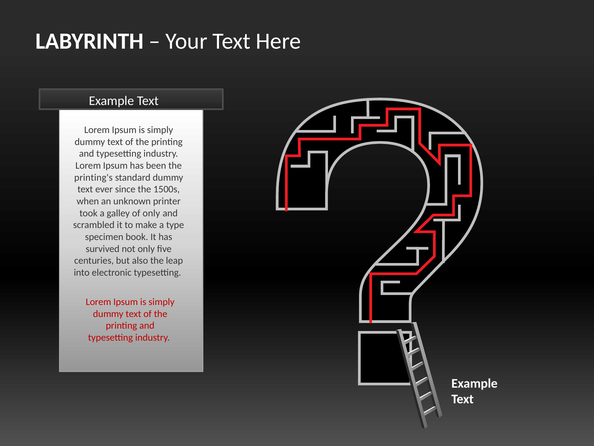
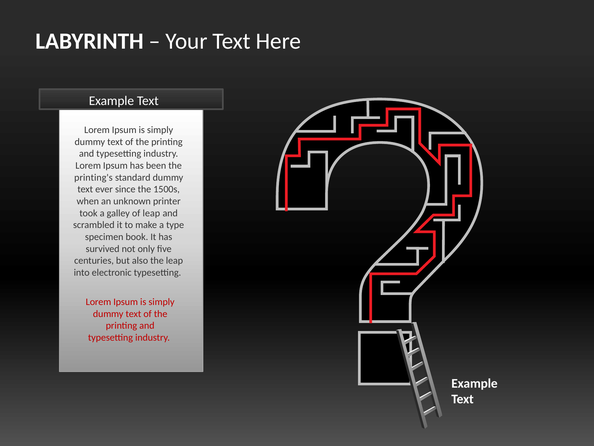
of only: only -> leap (151, 213)
